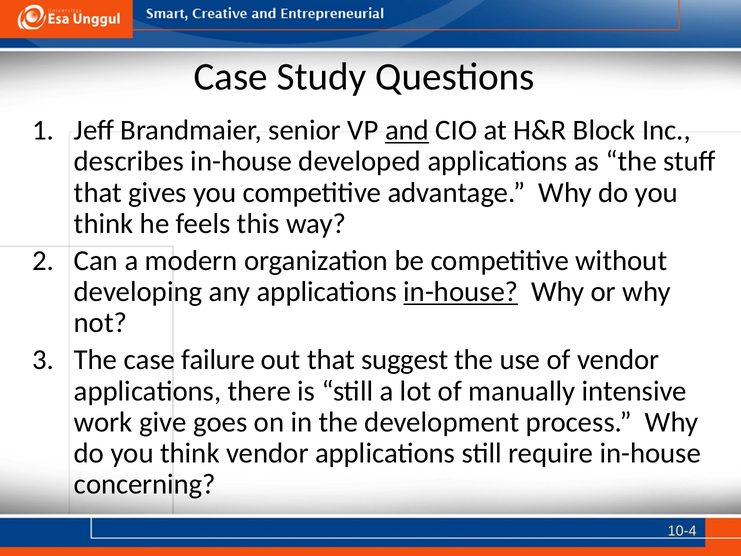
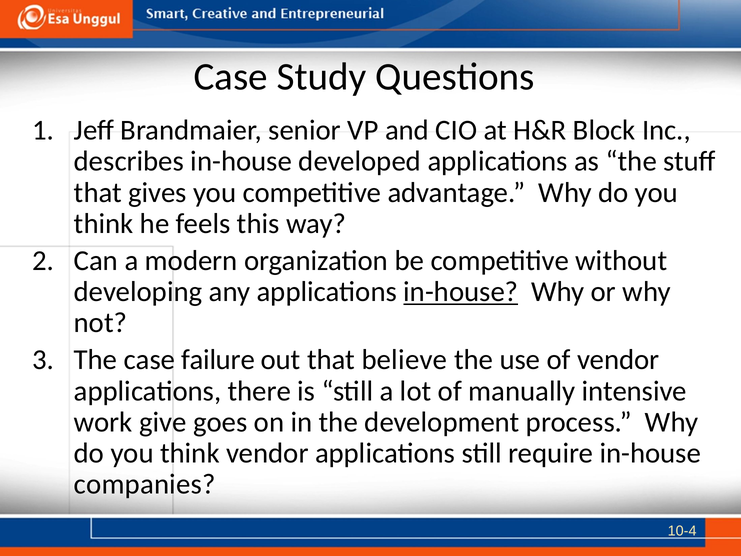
and underline: present -> none (407, 130)
suggest: suggest -> believe (404, 360)
concerning: concerning -> companies (145, 484)
